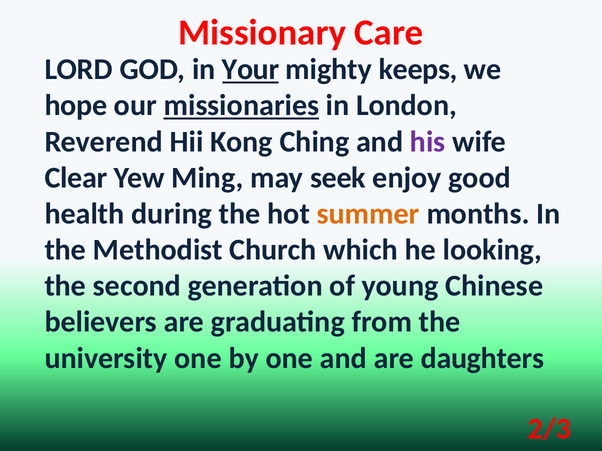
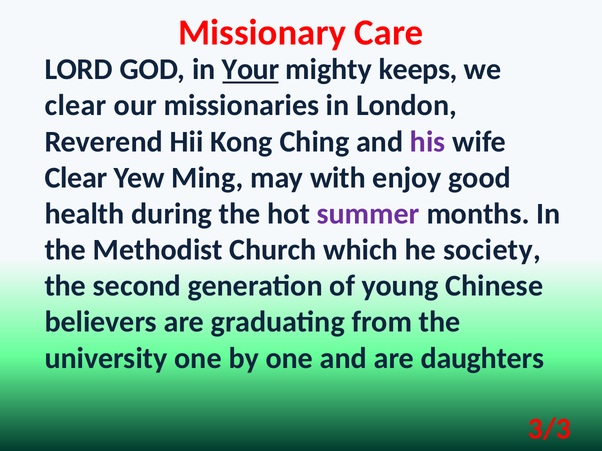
hope: hope -> clear (76, 106)
missionaries underline: present -> none (241, 106)
seek: seek -> with (338, 178)
summer colour: orange -> purple (368, 214)
looking: looking -> society (492, 250)
2/3: 2/3 -> 3/3 (550, 430)
